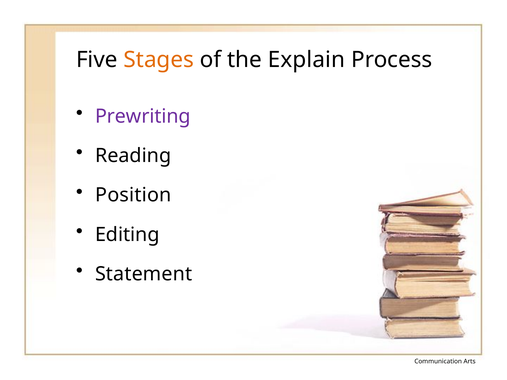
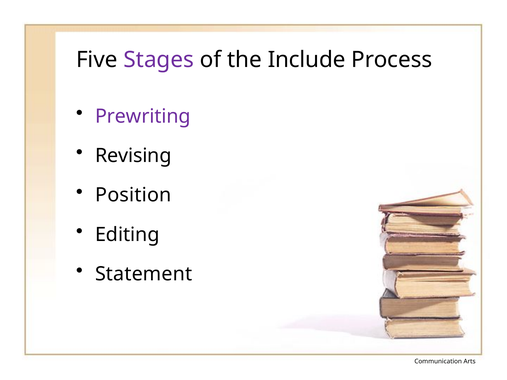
Stages colour: orange -> purple (159, 60)
Explain: Explain -> Include (307, 60)
Reading: Reading -> Revising (133, 156)
